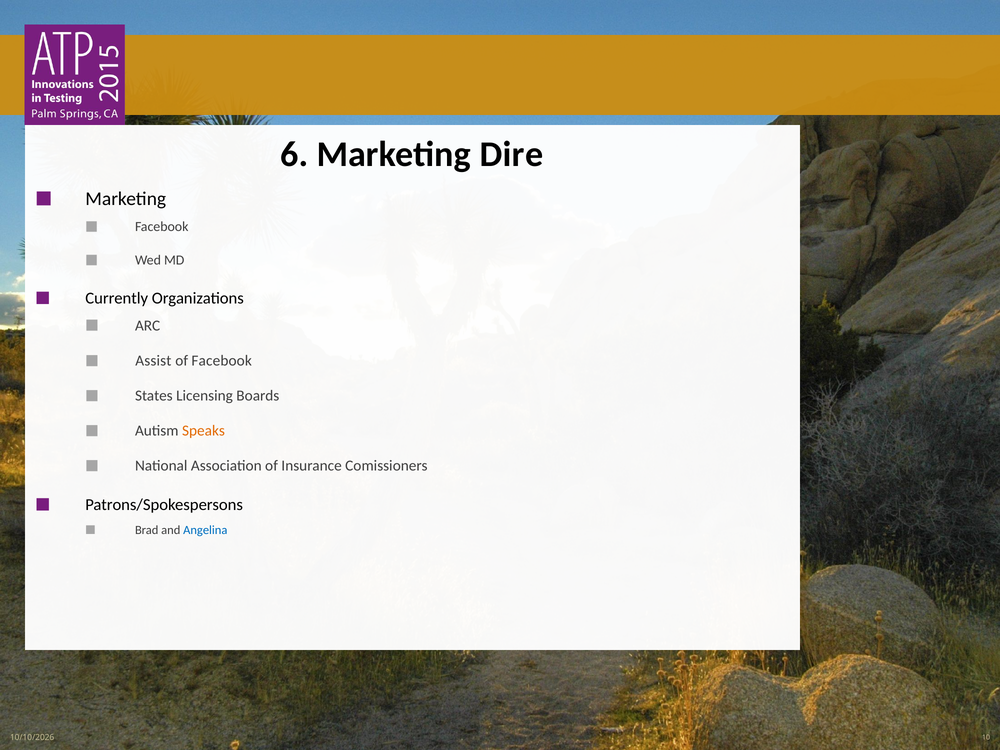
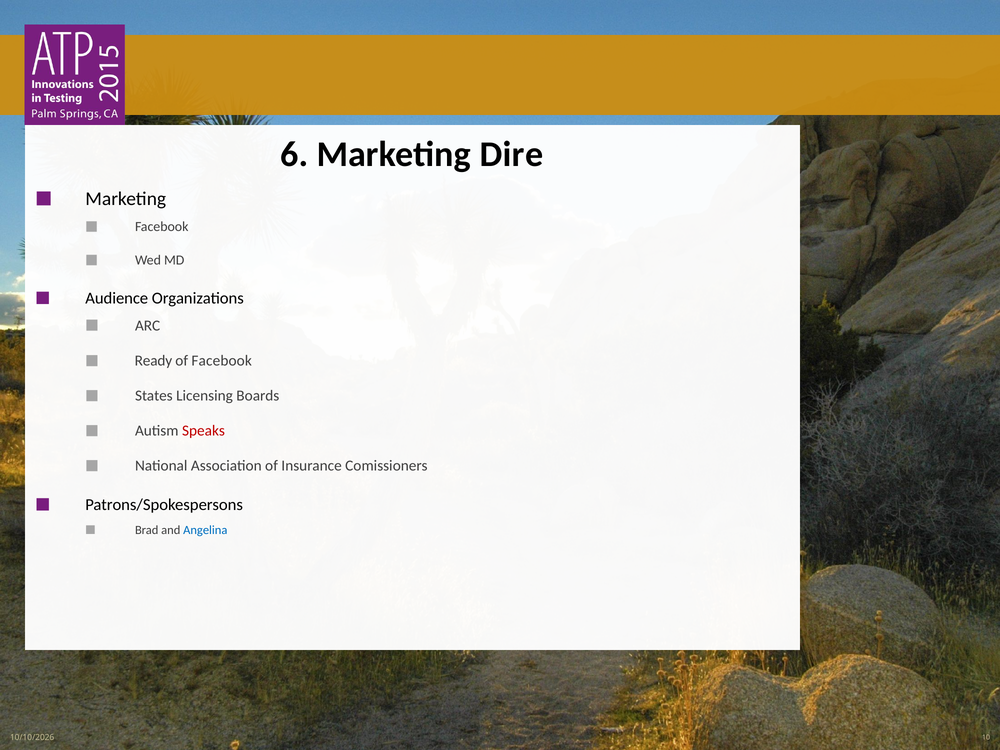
Currently: Currently -> Audience (117, 298)
Assist: Assist -> Ready (153, 361)
Speaks colour: orange -> red (203, 431)
